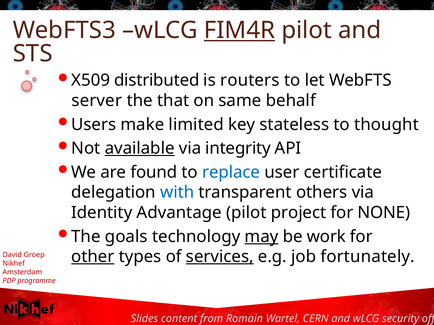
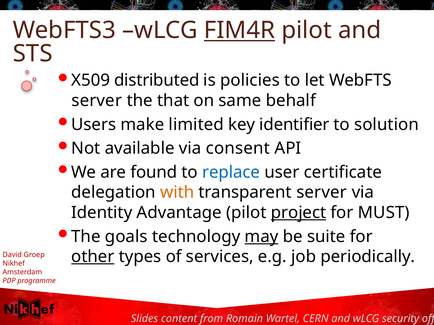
routers: routers -> policies (250, 81)
stateless: stateless -> identifier (294, 125)
thought: thought -> solution (387, 125)
available underline: present -> none (140, 149)
integrity: integrity -> consent (238, 149)
with colour: blue -> orange (177, 193)
transparent others: others -> server (322, 193)
project underline: none -> present (299, 213)
NONE: NONE -> MUST (384, 213)
work: work -> suite (326, 237)
services underline: present -> none (220, 257)
fortunately: fortunately -> periodically (368, 257)
